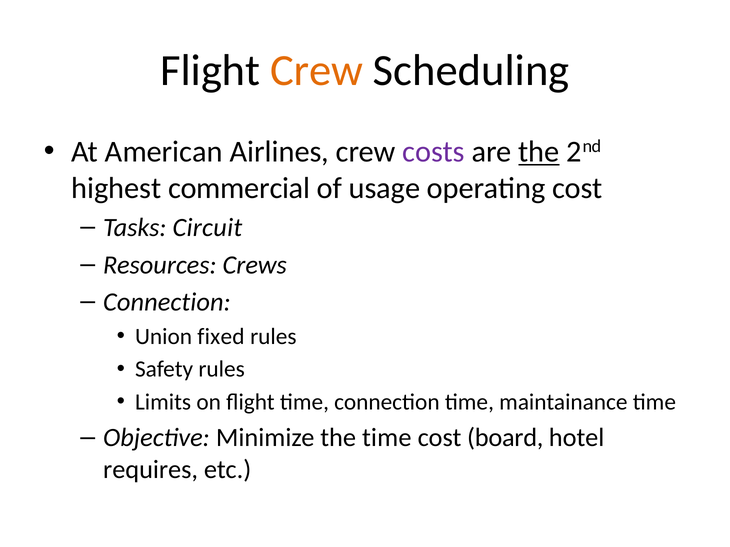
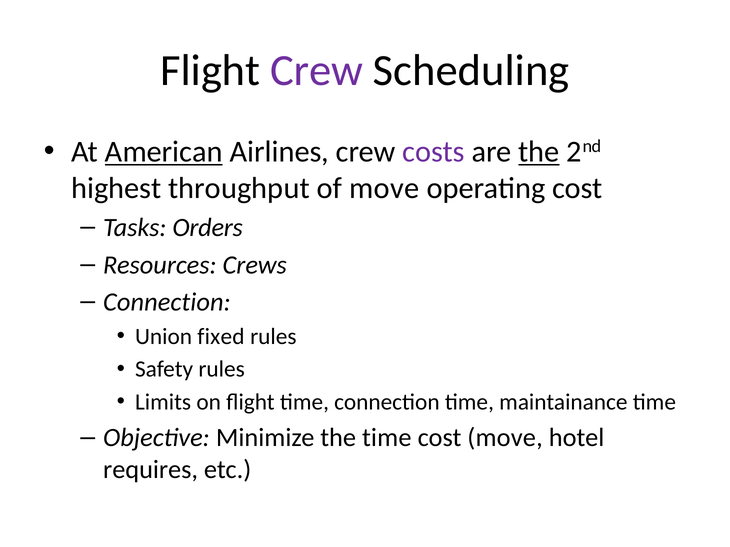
Crew colour: orange -> purple (316, 71)
American underline: none -> present (164, 152)
commercial: commercial -> throughput (239, 188)
of usage: usage -> move (384, 188)
Circuit: Circuit -> Orders (208, 228)
cost board: board -> move (505, 438)
